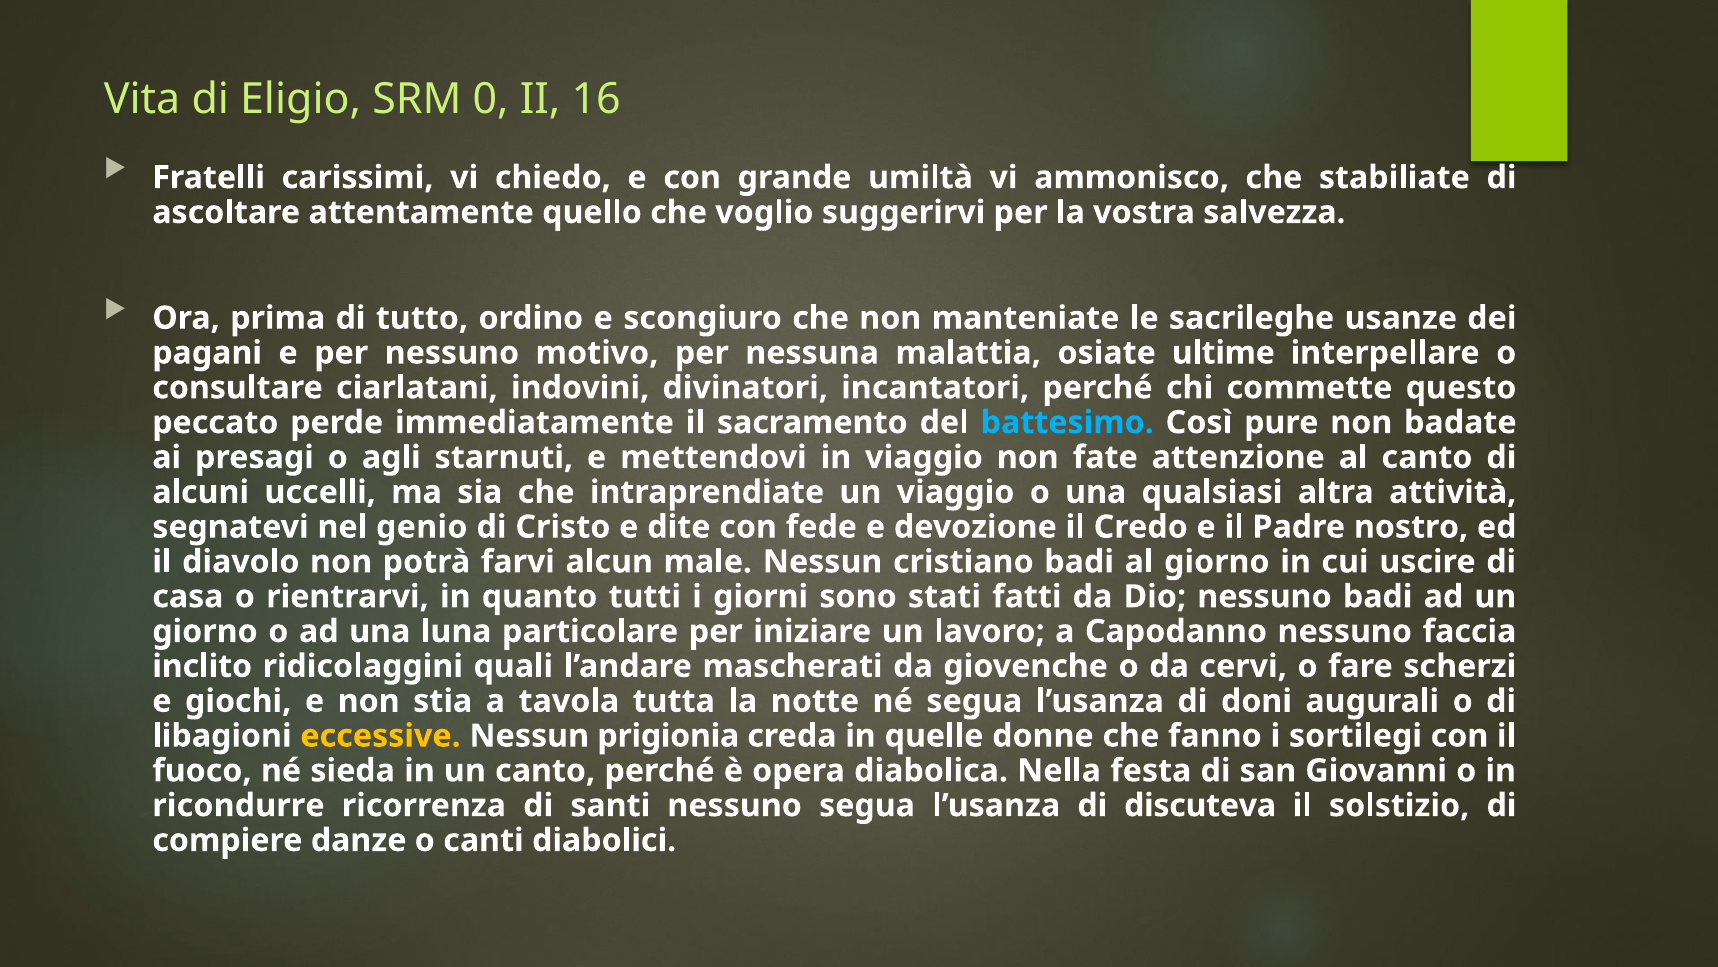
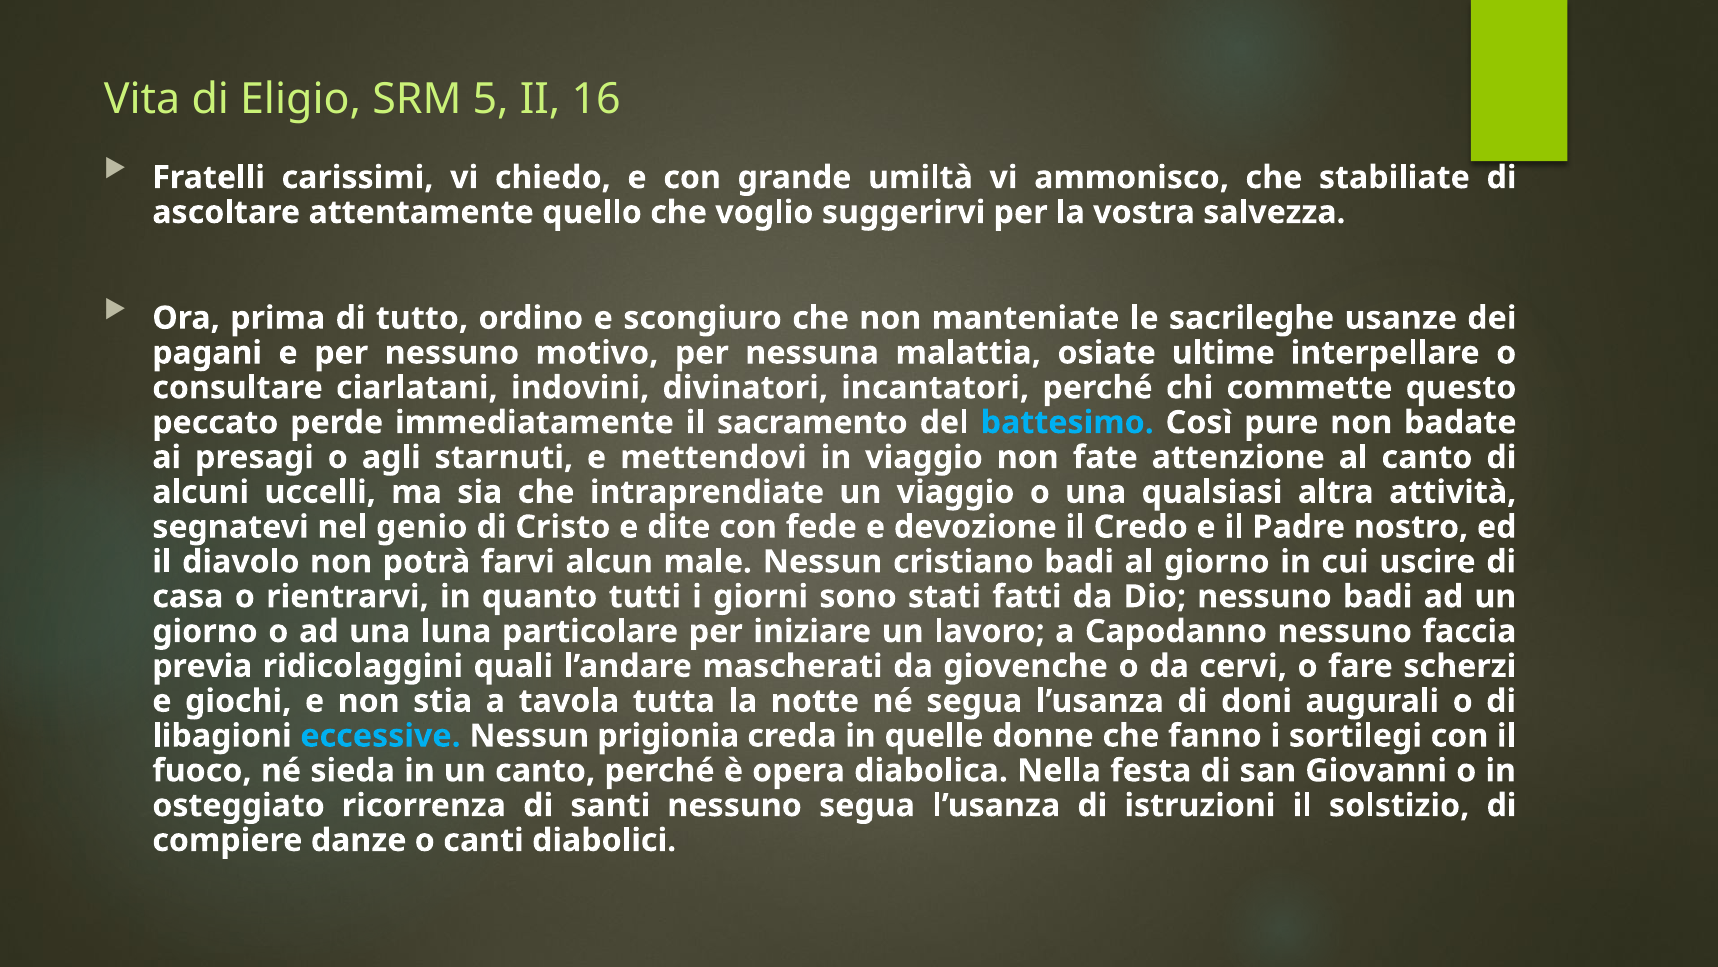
0: 0 -> 5 (491, 99)
inclito: inclito -> previa (202, 666)
eccessive colour: yellow -> light blue (380, 735)
ricondurre: ricondurre -> osteggiato (239, 805)
discuteva: discuteva -> istruzioni (1200, 805)
